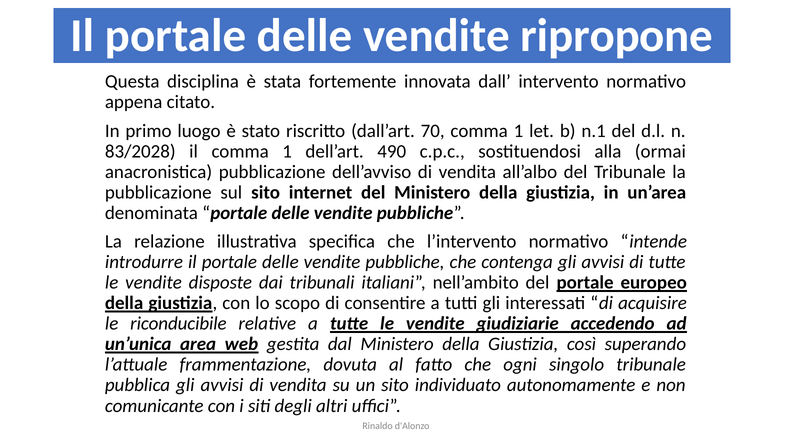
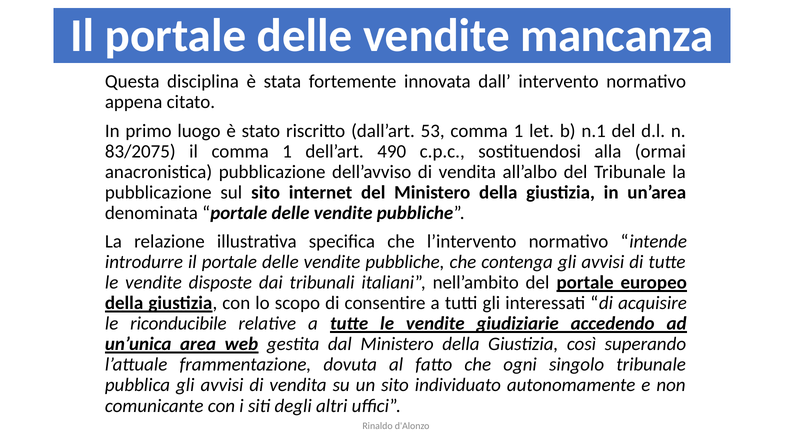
ripropone: ripropone -> mancanza (617, 36)
70: 70 -> 53 (433, 131)
83/2028: 83/2028 -> 83/2075 (140, 151)
